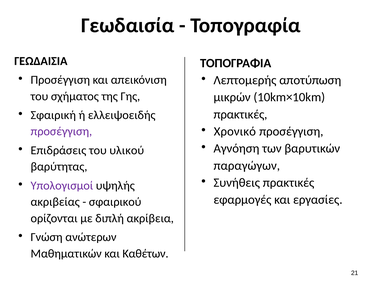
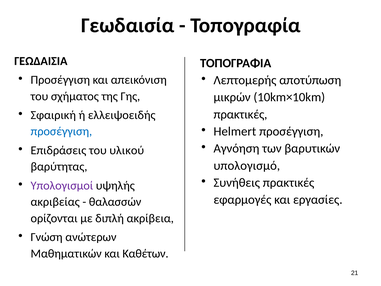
προσέγγιση colour: purple -> blue (61, 131)
Χρονικό: Χρονικό -> Helmert (235, 131)
παραγώγων: παραγώγων -> υπολογισμό (247, 165)
σφαιρικού: σφαιρικού -> θαλασσών (115, 202)
